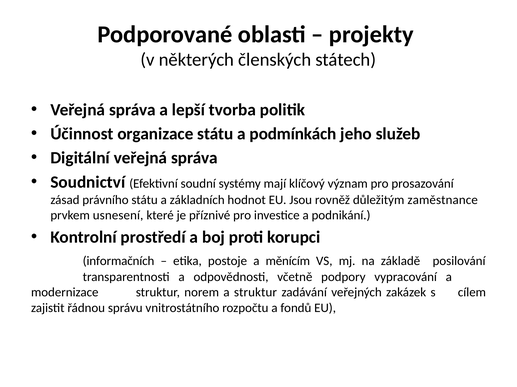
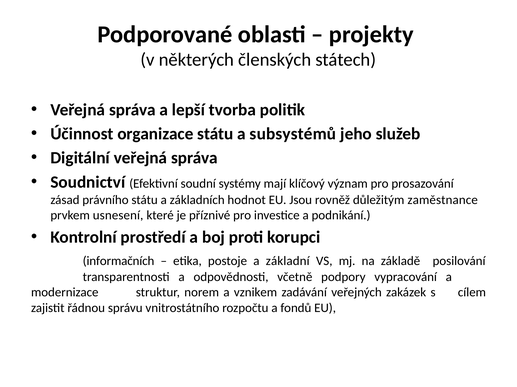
podmínkách: podmínkách -> subsystémů (293, 134)
měnícím: měnícím -> základní (288, 261)
a struktur: struktur -> vznikem (256, 293)
